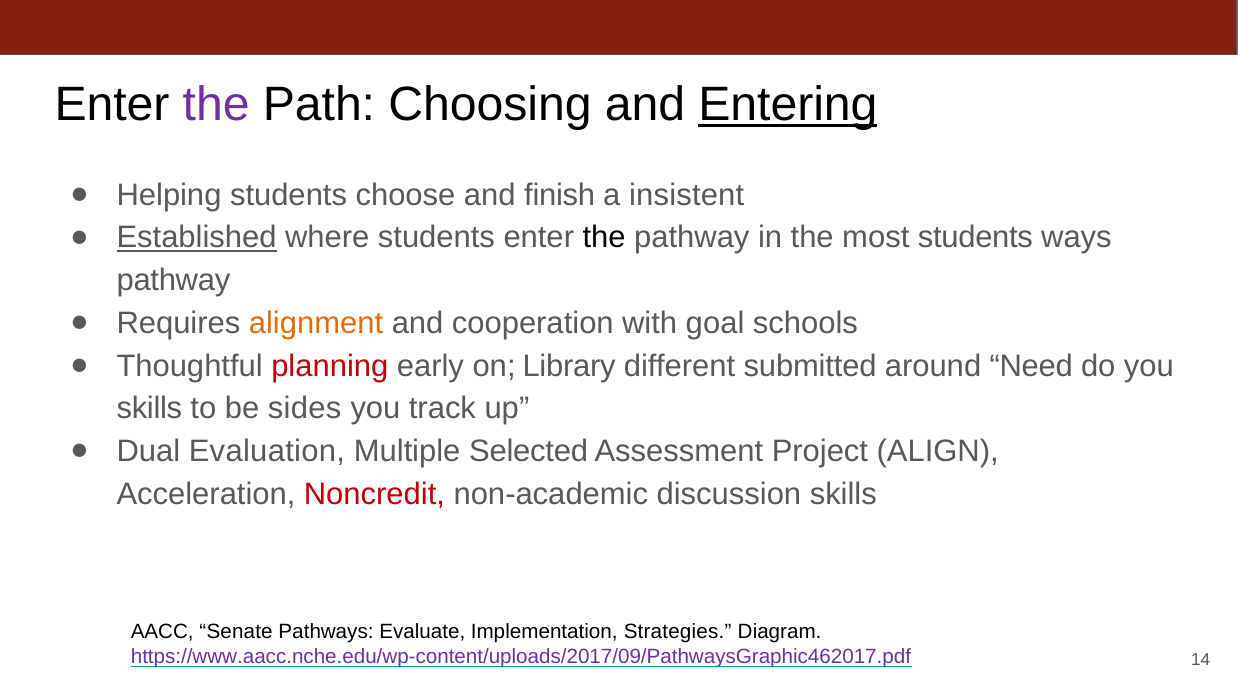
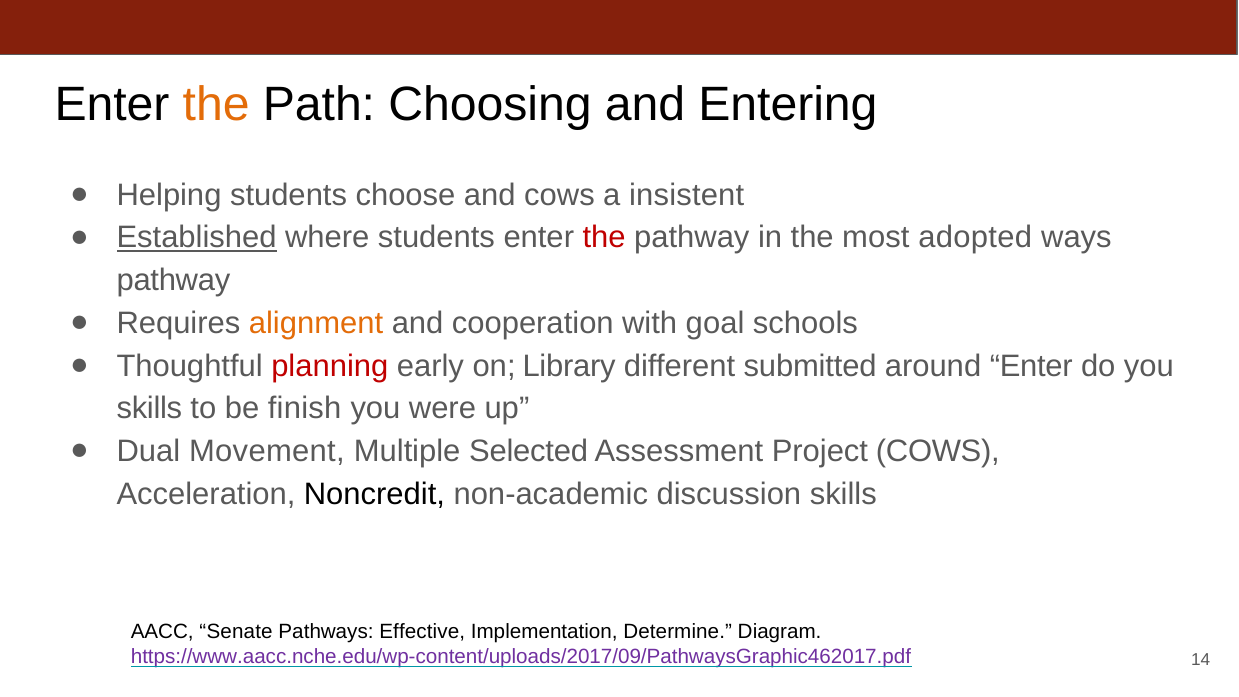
the colour: purple -> orange (216, 105)
Entering underline: present -> none (788, 105)
and finish: finish -> cows (559, 195)
the colour: black -> red (604, 238)
most students: students -> adopted (975, 238)
around Need: Need -> Enter (1031, 366)
sides: sides -> finish (305, 409)
track: track -> were (442, 409)
Evaluation: Evaluation -> Movement (267, 451)
Project ALIGN: ALIGN -> COWS (938, 451)
Noncredit colour: red -> black (374, 494)
Evaluate: Evaluate -> Effective (422, 632)
Strategies: Strategies -> Determine (678, 632)
